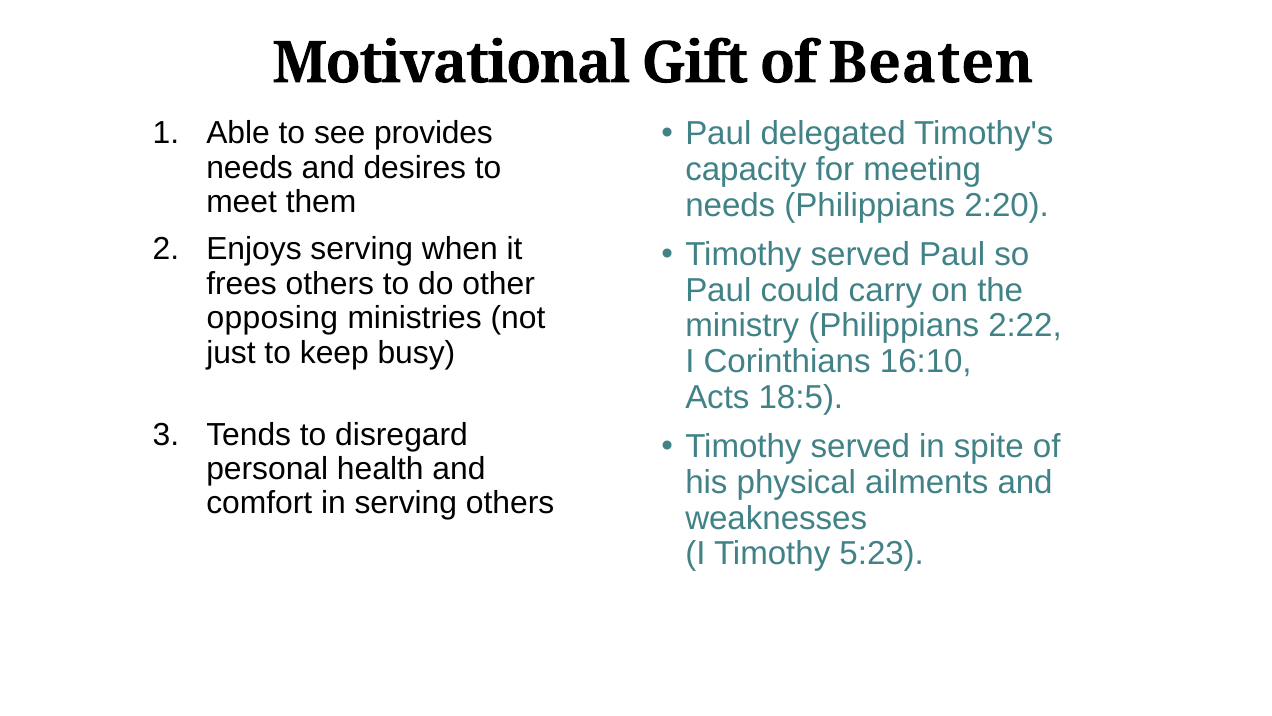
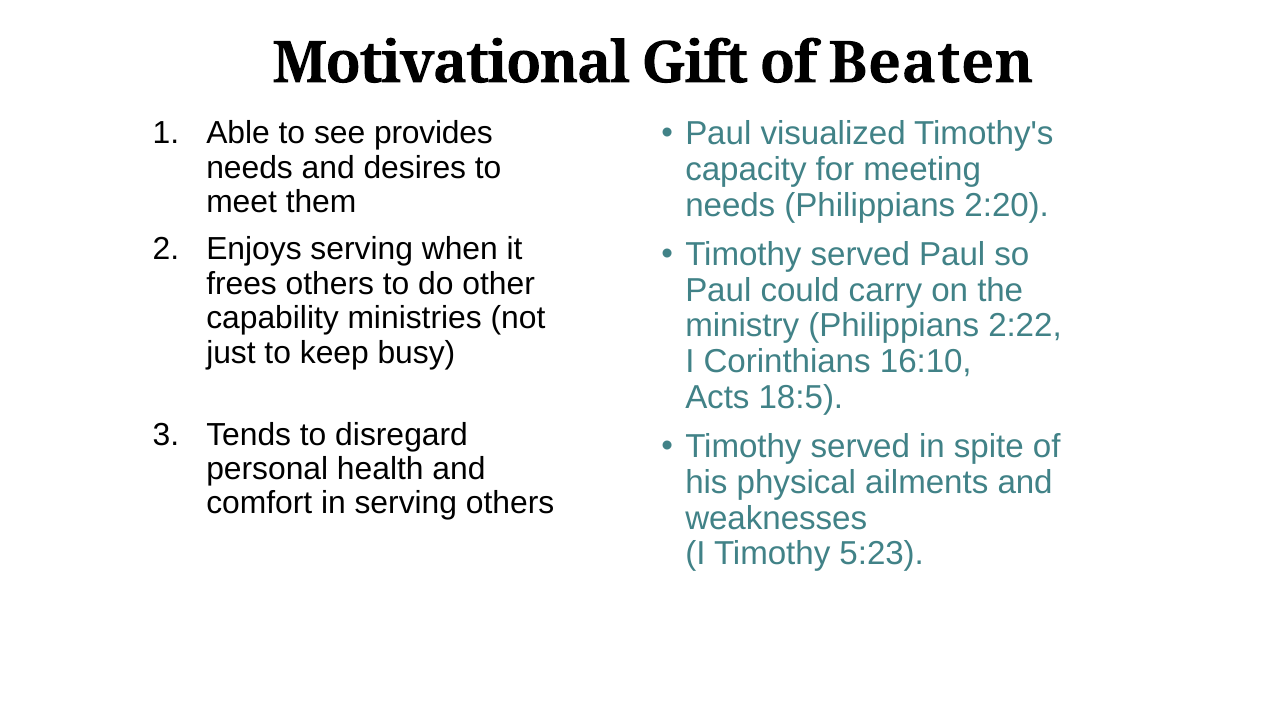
delegated: delegated -> visualized (833, 134)
opposing: opposing -> capability (273, 318)
